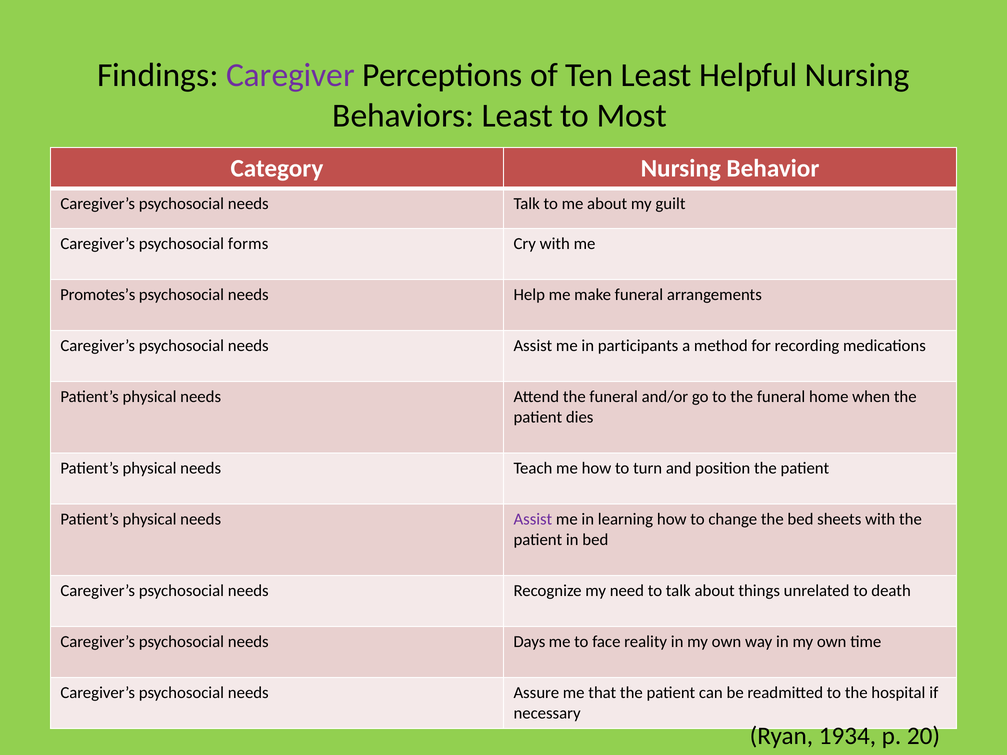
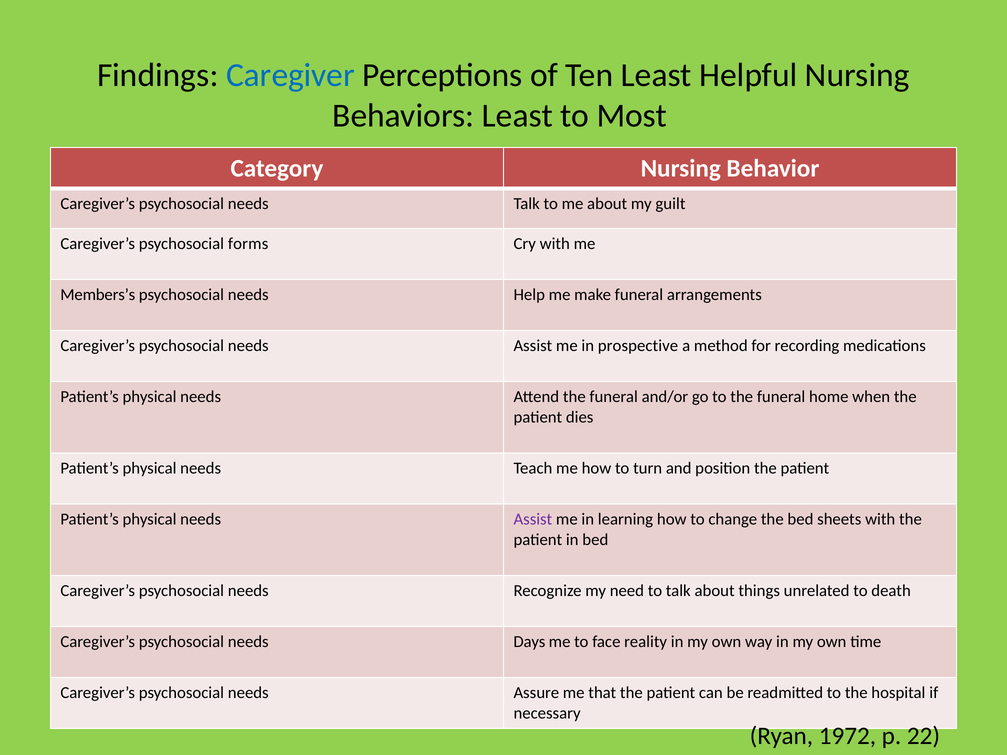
Caregiver colour: purple -> blue (290, 75)
Promotes’s: Promotes’s -> Members’s (98, 295)
participants: participants -> prospective (638, 346)
1934: 1934 -> 1972 (847, 736)
20: 20 -> 22 (924, 736)
